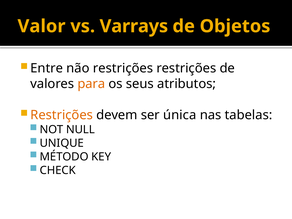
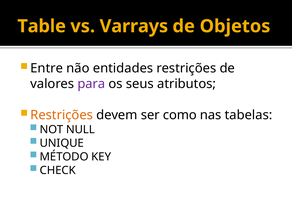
Valor: Valor -> Table (42, 26)
não restrições: restrições -> entidades (123, 68)
para colour: orange -> purple (91, 84)
única: única -> como (180, 115)
